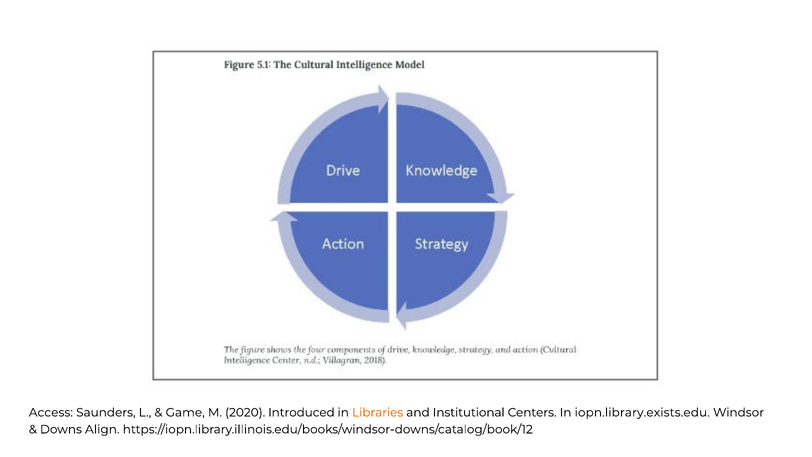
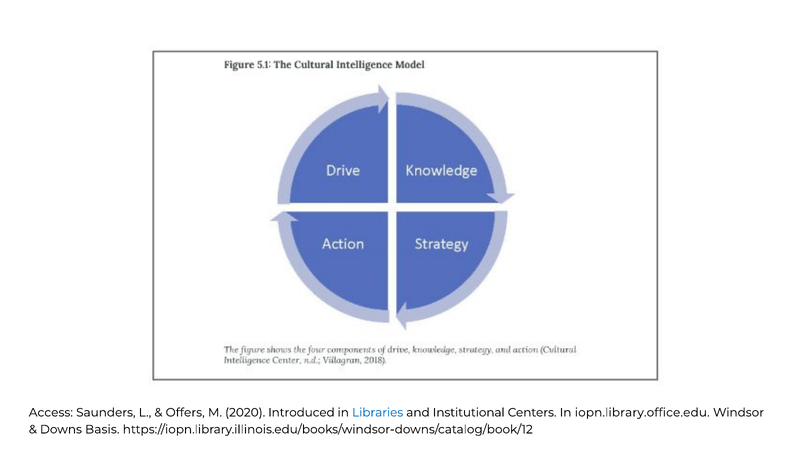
Game: Game -> Offers (185, 412)
Libraries colour: orange -> blue (378, 412)
iopn.library.exists.edu: iopn.library.exists.edu -> iopn.library.office.edu (642, 412)
Align: Align -> Basis (102, 429)
